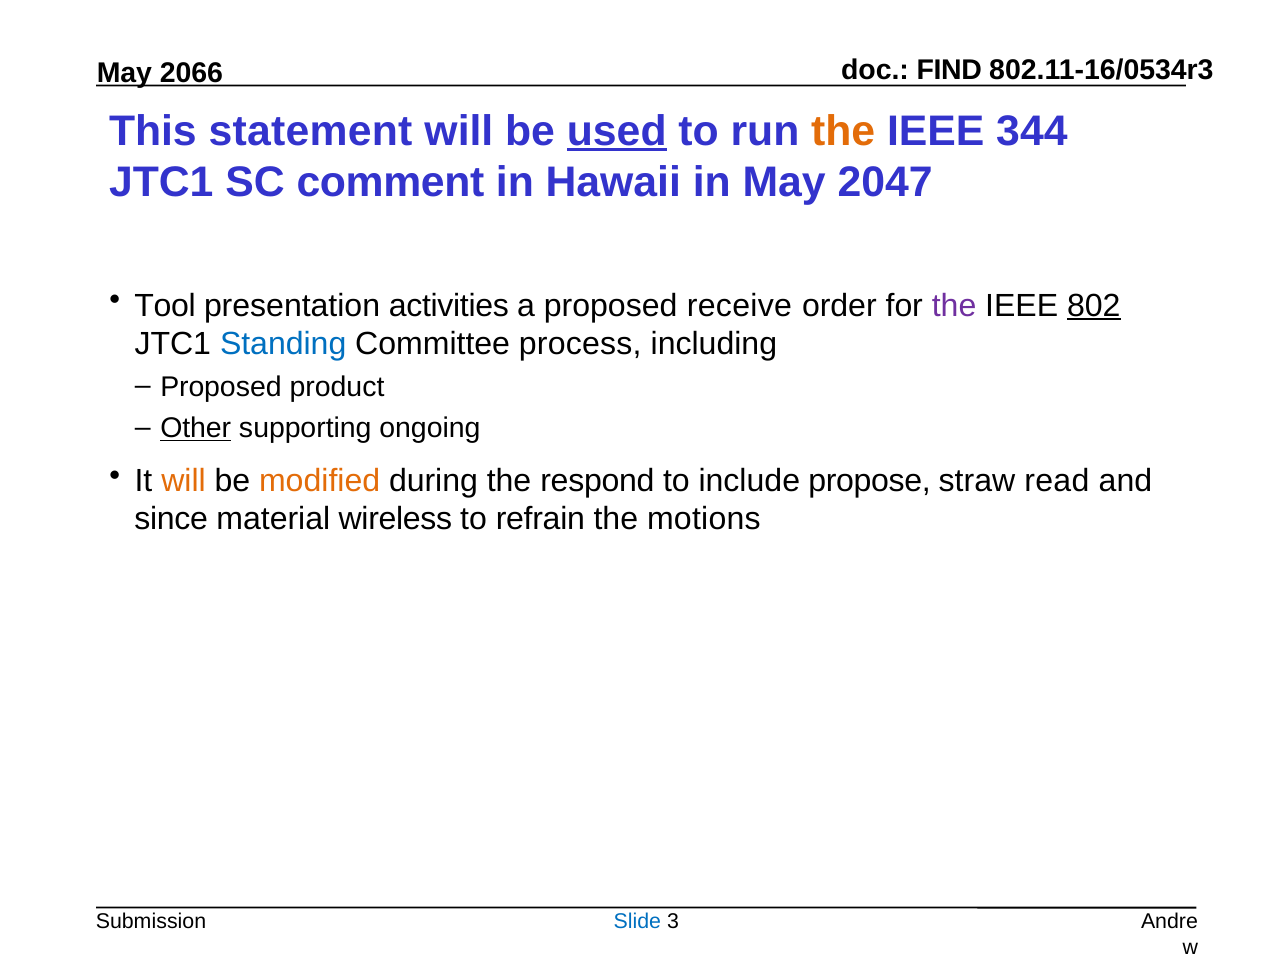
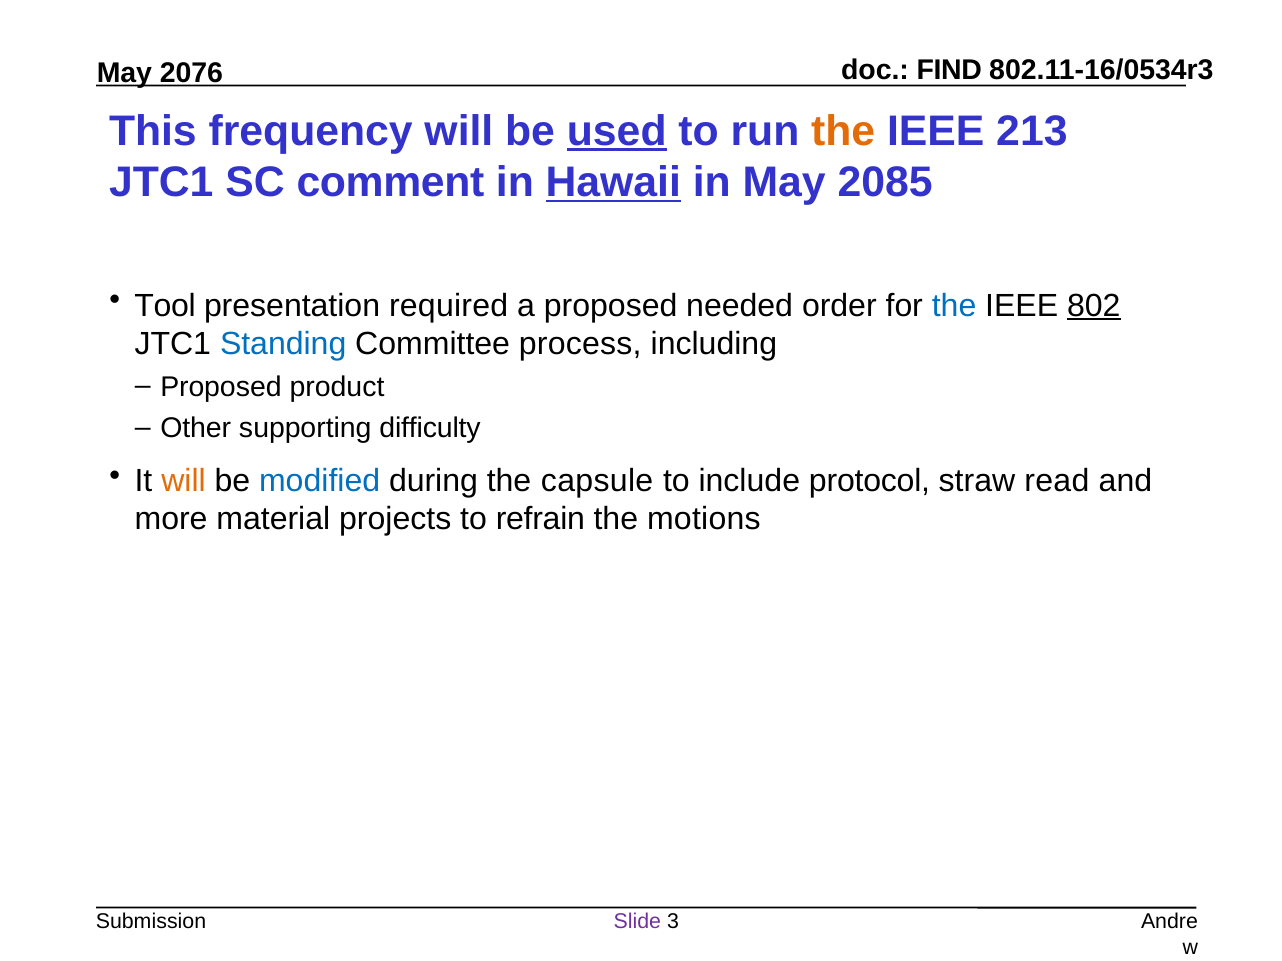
2066: 2066 -> 2076 (191, 73)
statement: statement -> frequency (311, 131)
344: 344 -> 213 (1032, 131)
Hawaii underline: none -> present (613, 183)
2047: 2047 -> 2085 (885, 183)
activities: activities -> required (449, 306)
receive: receive -> needed (740, 306)
the colour: purple -> blue (954, 306)
Other underline: present -> none (196, 429)
ongoing: ongoing -> difficulty (430, 429)
modified colour: orange -> blue (320, 481)
respond: respond -> capsule (597, 481)
propose: propose -> protocol (870, 481)
since: since -> more (171, 520)
wireless: wireless -> projects (395, 520)
Slide colour: blue -> purple (637, 922)
